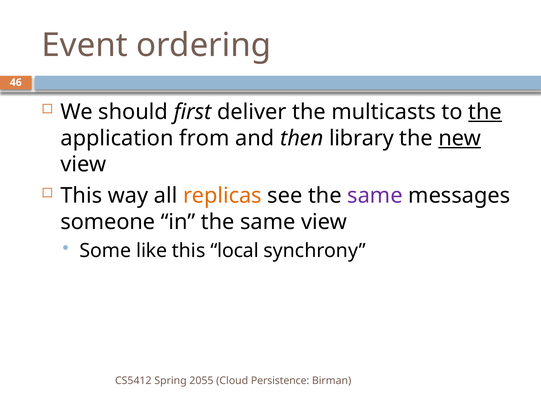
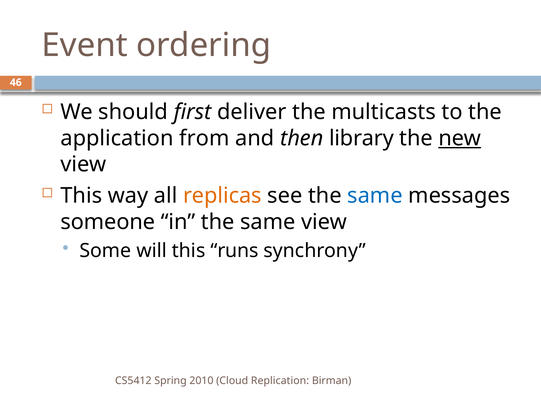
the underline: present -> none (485, 112)
same colour: purple -> blue (375, 196)
like: like -> will (152, 251)
local: local -> runs (235, 251)
2055: 2055 -> 2010 (201, 380)
Persistence: Persistence -> Replication (280, 380)
